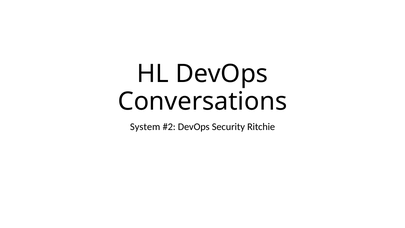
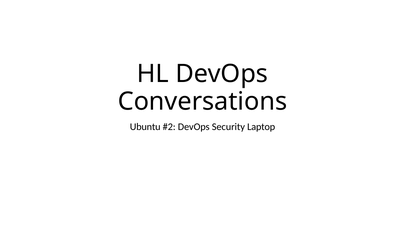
System: System -> Ubuntu (145, 127)
Ritchie: Ritchie -> Laptop (261, 127)
